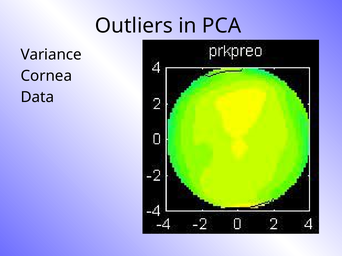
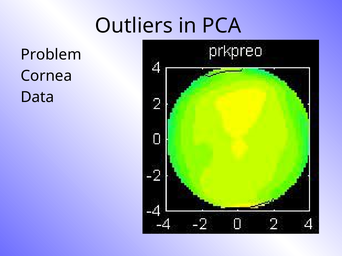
Variance: Variance -> Problem (51, 55)
